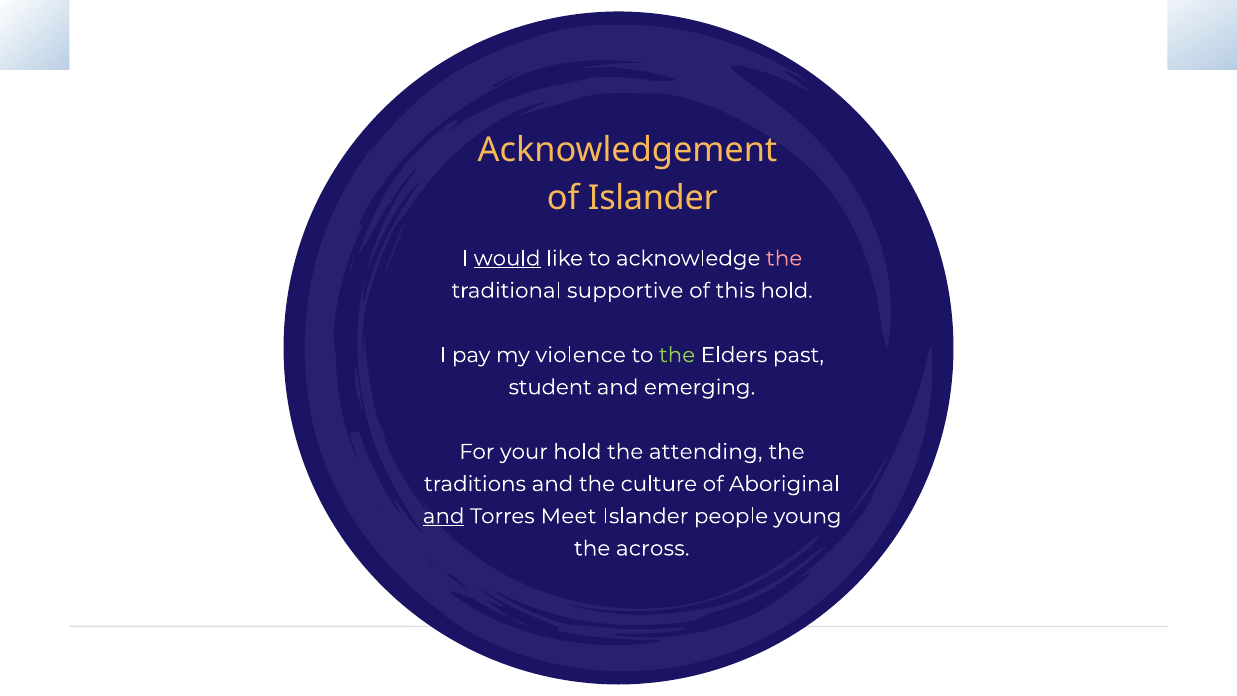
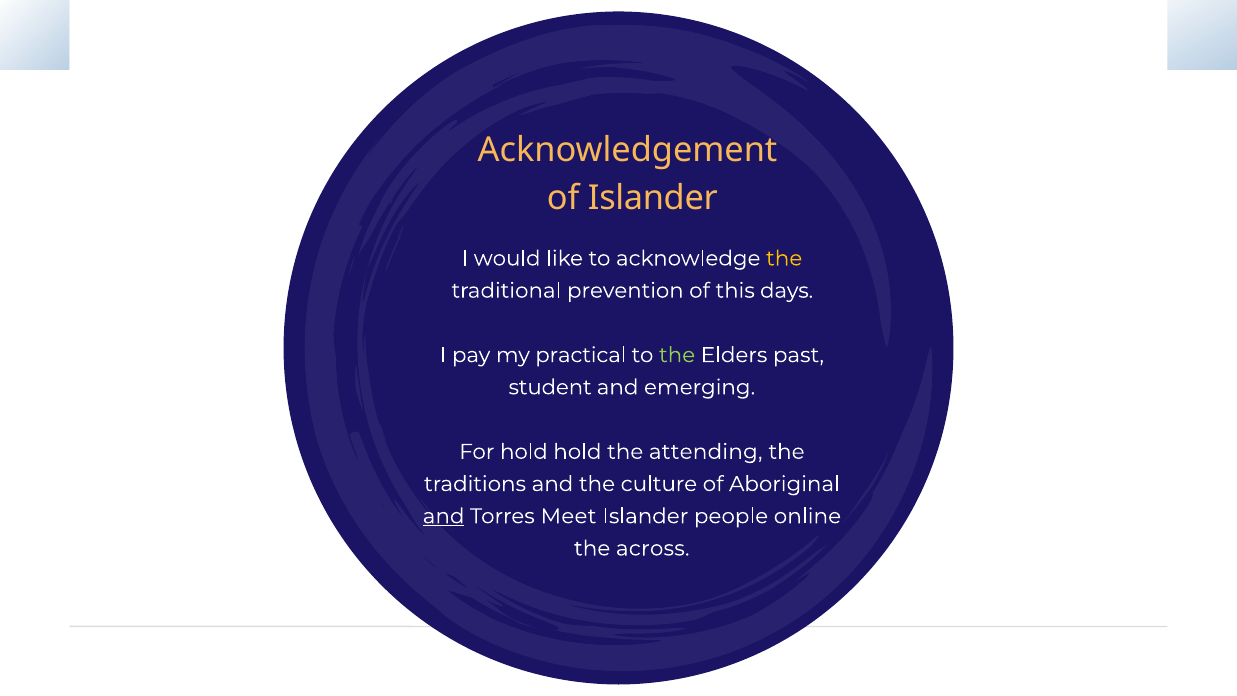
would underline: present -> none (507, 258)
the colour: pink -> yellow (784, 258)
supportive: supportive -> prevention (625, 291)
this hold: hold -> days (787, 291)
violence: violence -> practical (581, 355)
For your: your -> hold (524, 452)
young: young -> online (807, 516)
